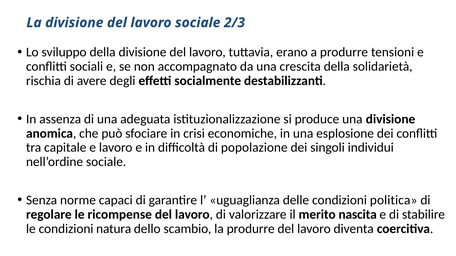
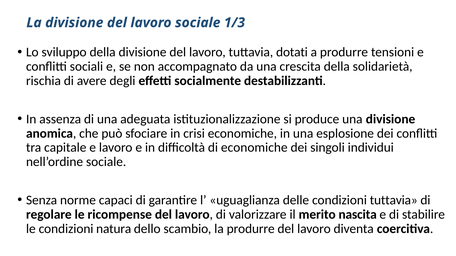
2/3: 2/3 -> 1/3 (234, 23)
erano: erano -> dotati (292, 52)
di popolazione: popolazione -> economiche (254, 148)
condizioni politica: politica -> tuttavia (394, 200)
